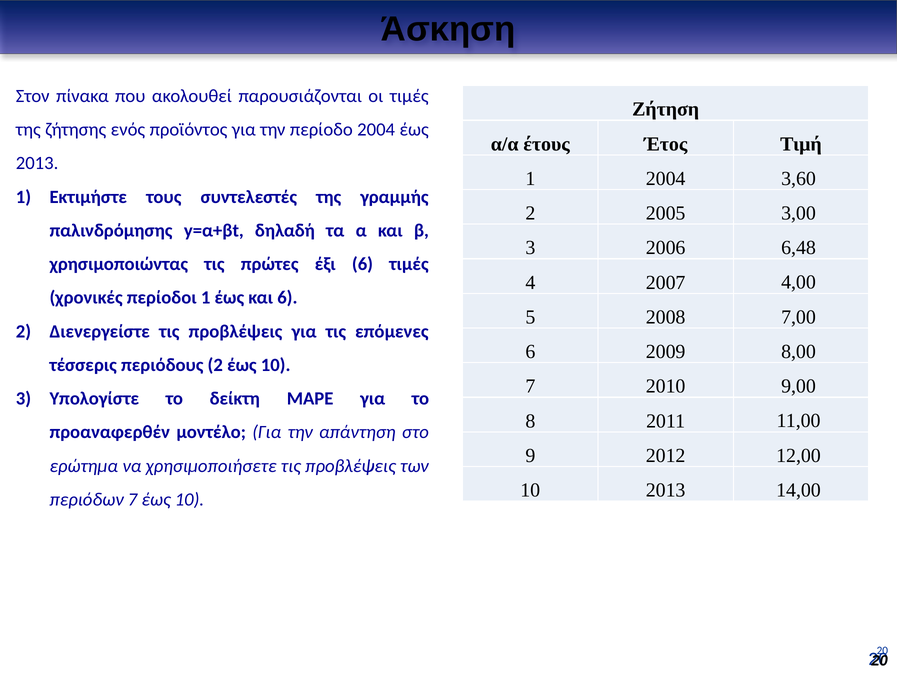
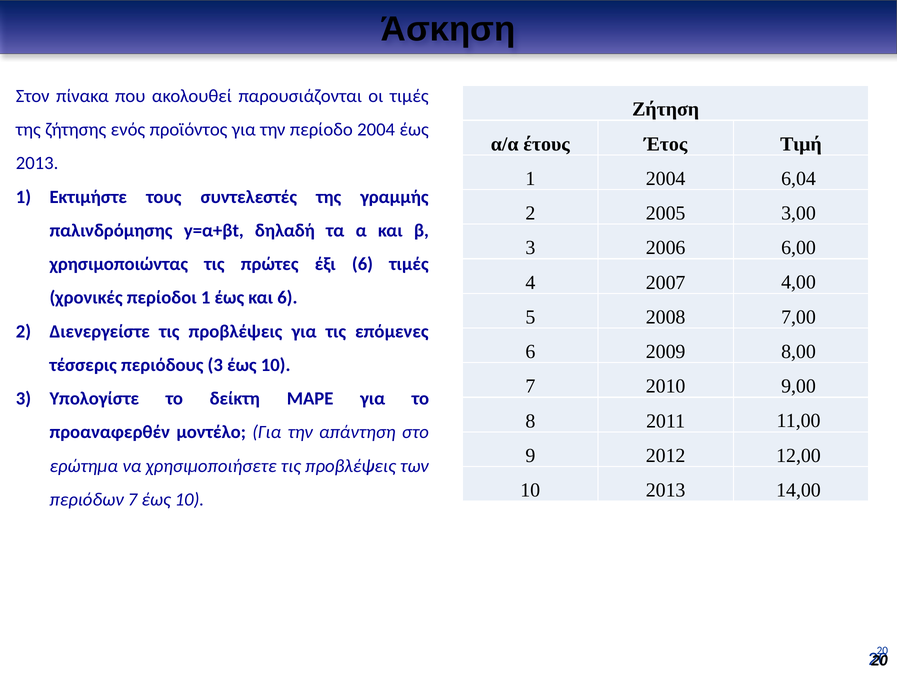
3,60: 3,60 -> 6,04 (799, 178)
6,48: 6,48 -> 6,00 (799, 248)
περιόδους 2: 2 -> 3 (215, 365)
